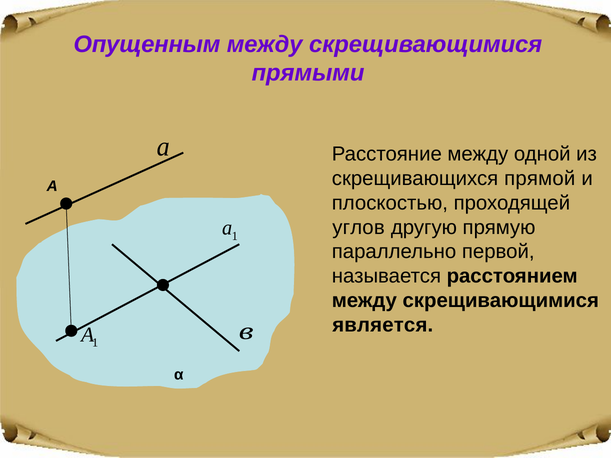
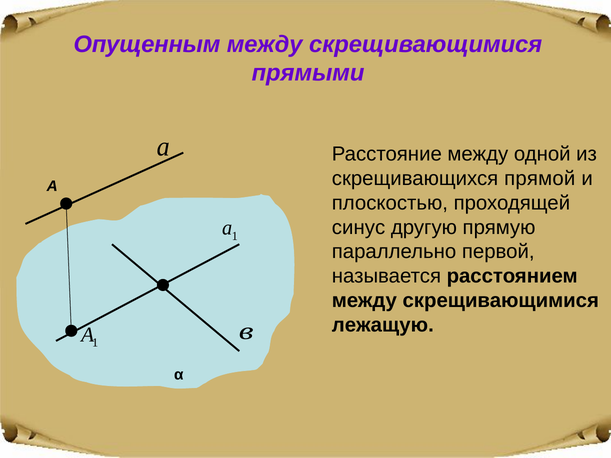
углов: углов -> синус (359, 227)
является: является -> лежащую (383, 325)
